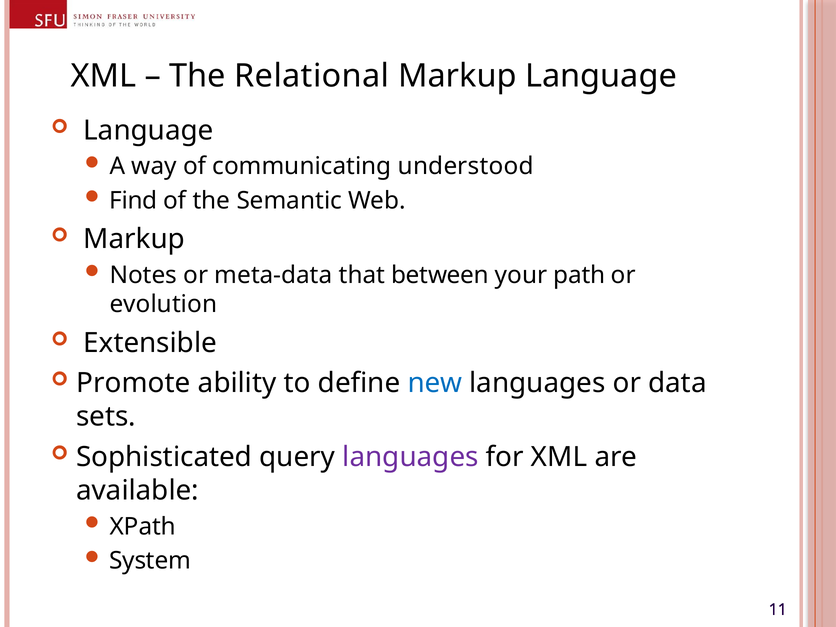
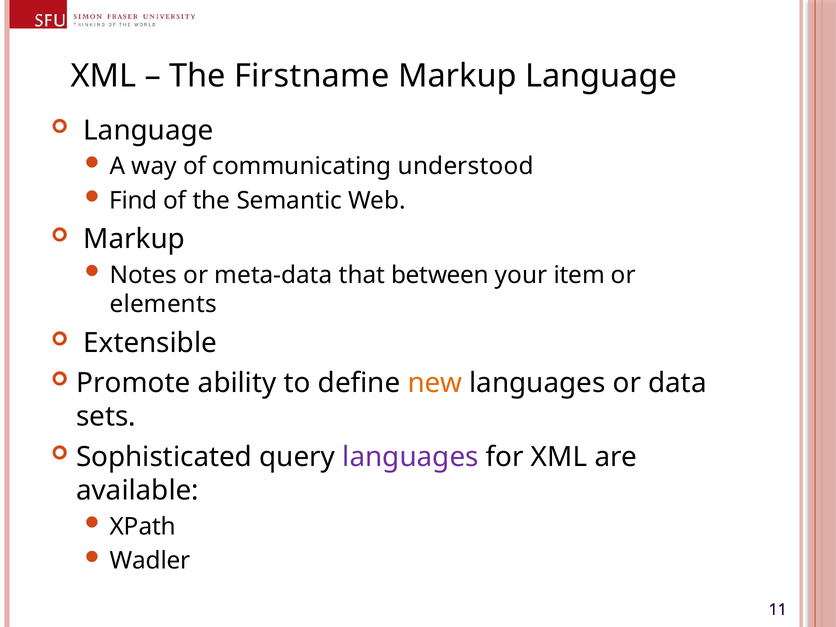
Relational: Relational -> Firstname (312, 76)
path: path -> item (579, 275)
evolution: evolution -> elements (163, 304)
new colour: blue -> orange (435, 383)
System: System -> Wadler (150, 561)
